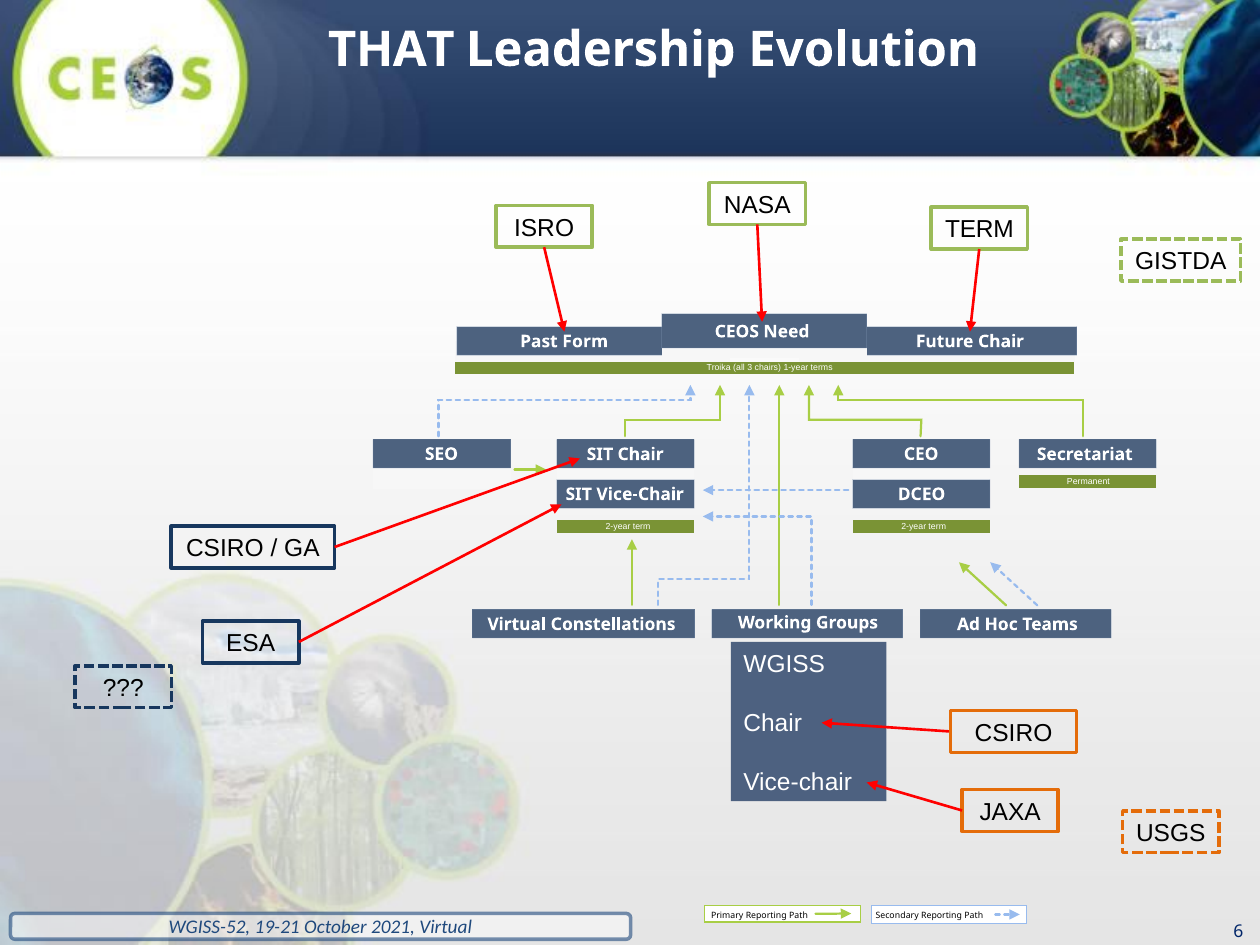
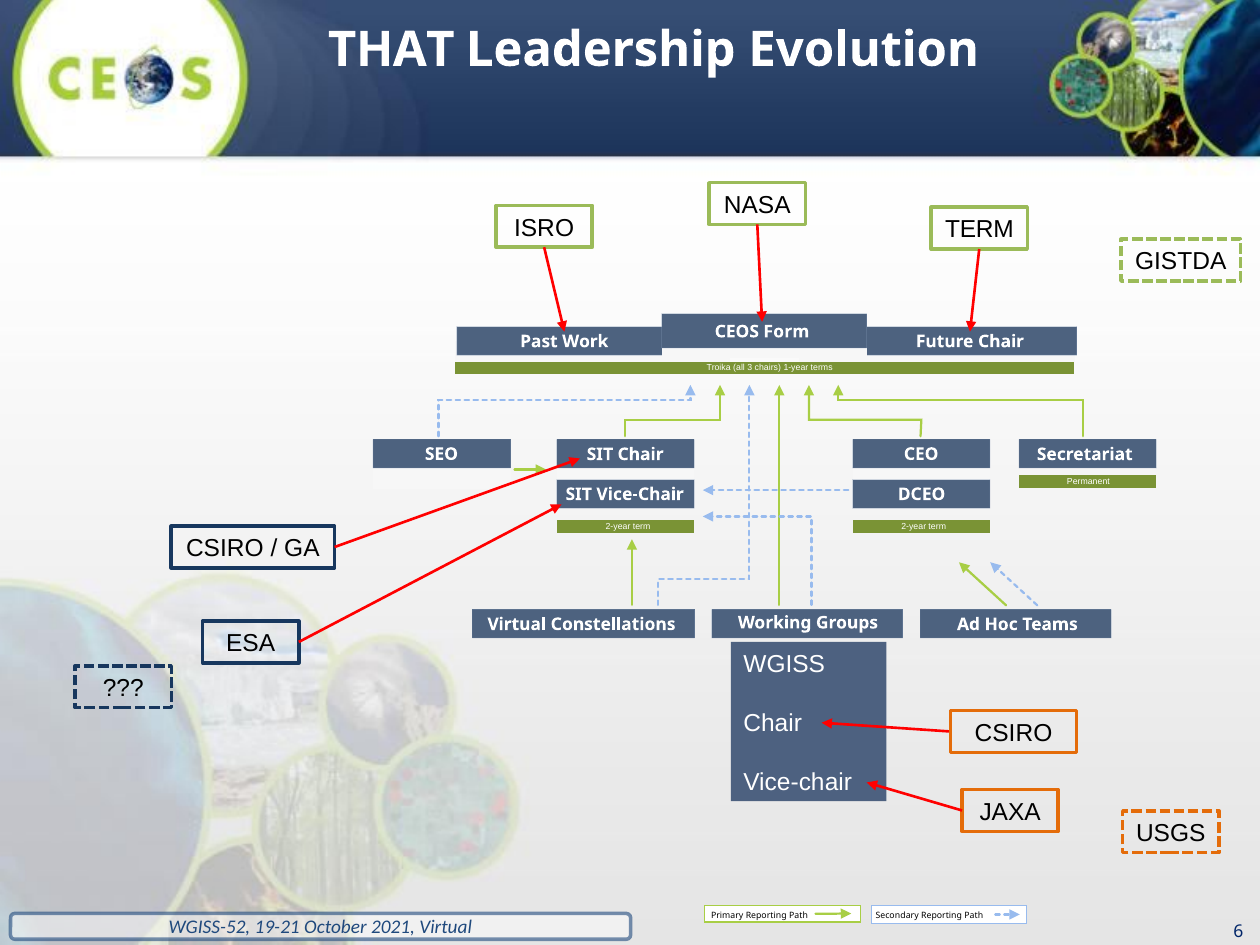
Need: Need -> Form (786, 332)
Form: Form -> Work (585, 341)
